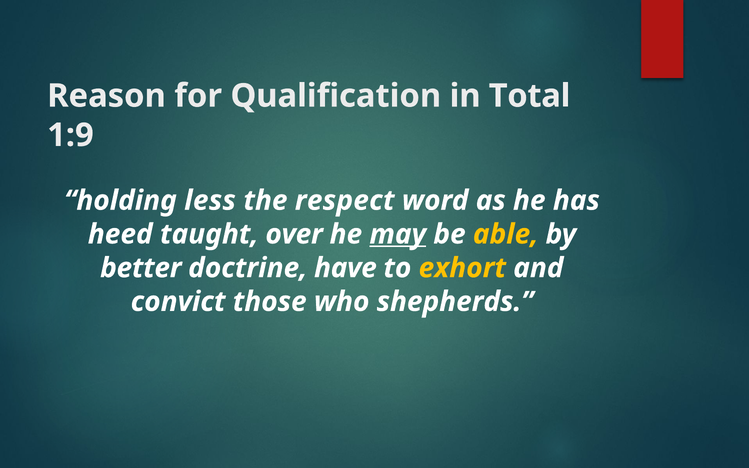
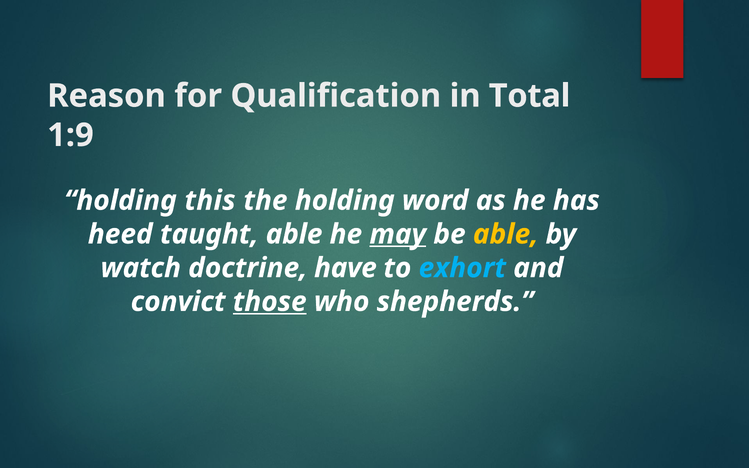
less: less -> this (210, 201)
the respect: respect -> holding (345, 201)
taught over: over -> able (294, 234)
better: better -> watch (141, 268)
exhort colour: yellow -> light blue (462, 268)
those underline: none -> present (270, 302)
